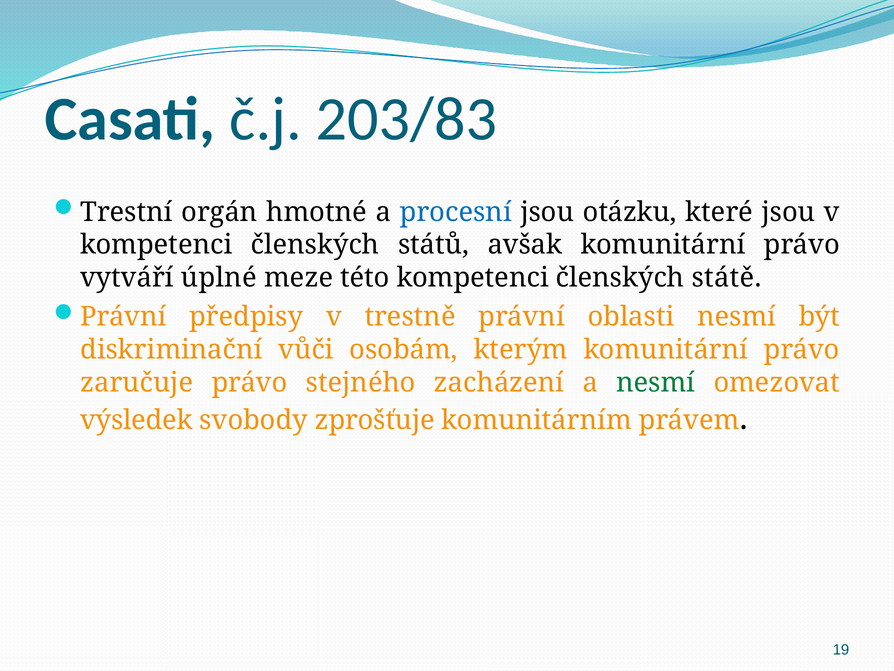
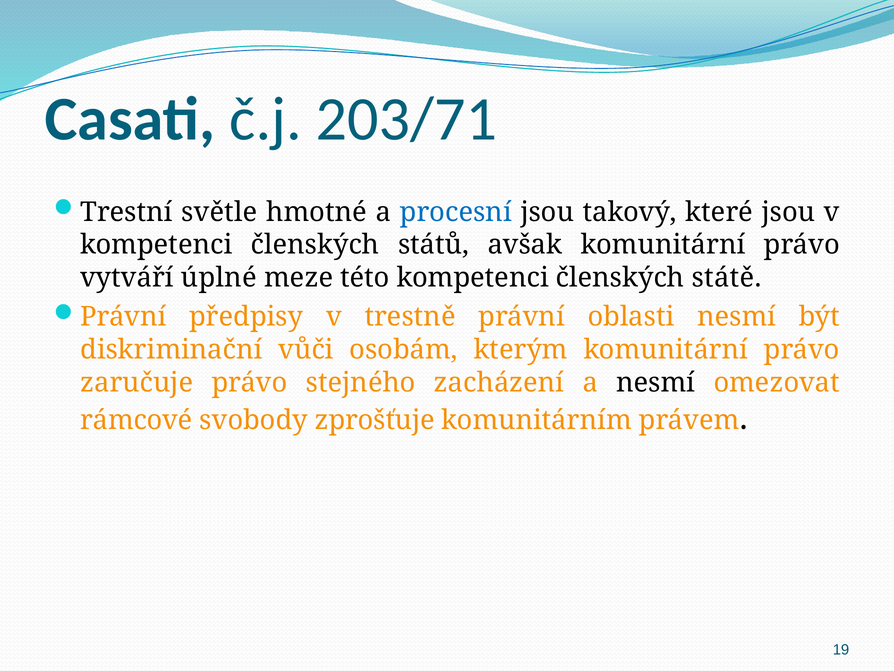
203/83: 203/83 -> 203/71 (406, 119)
orgán: orgán -> světle (219, 212)
otázku: otázku -> takový (630, 212)
nesmí colour: green -> black (656, 382)
výsledek: výsledek -> rámcové (136, 420)
